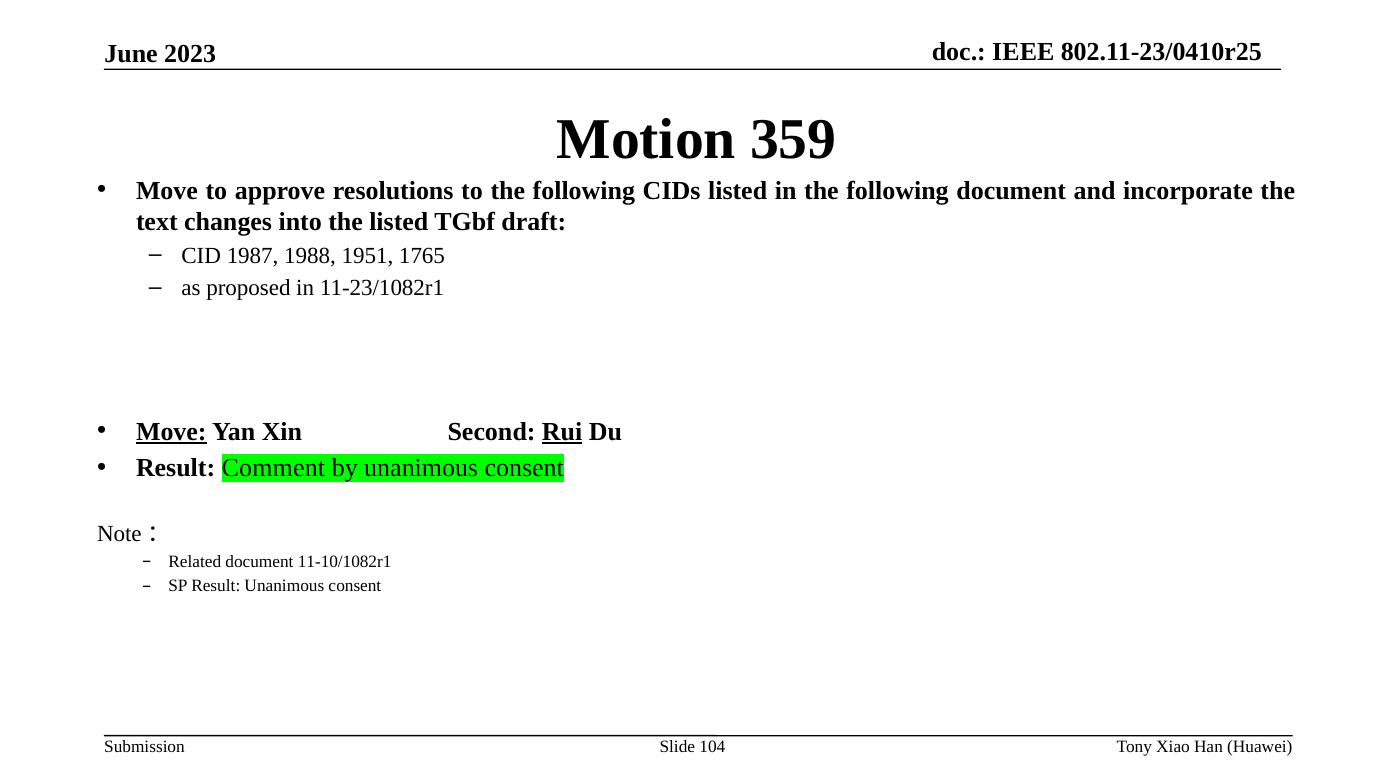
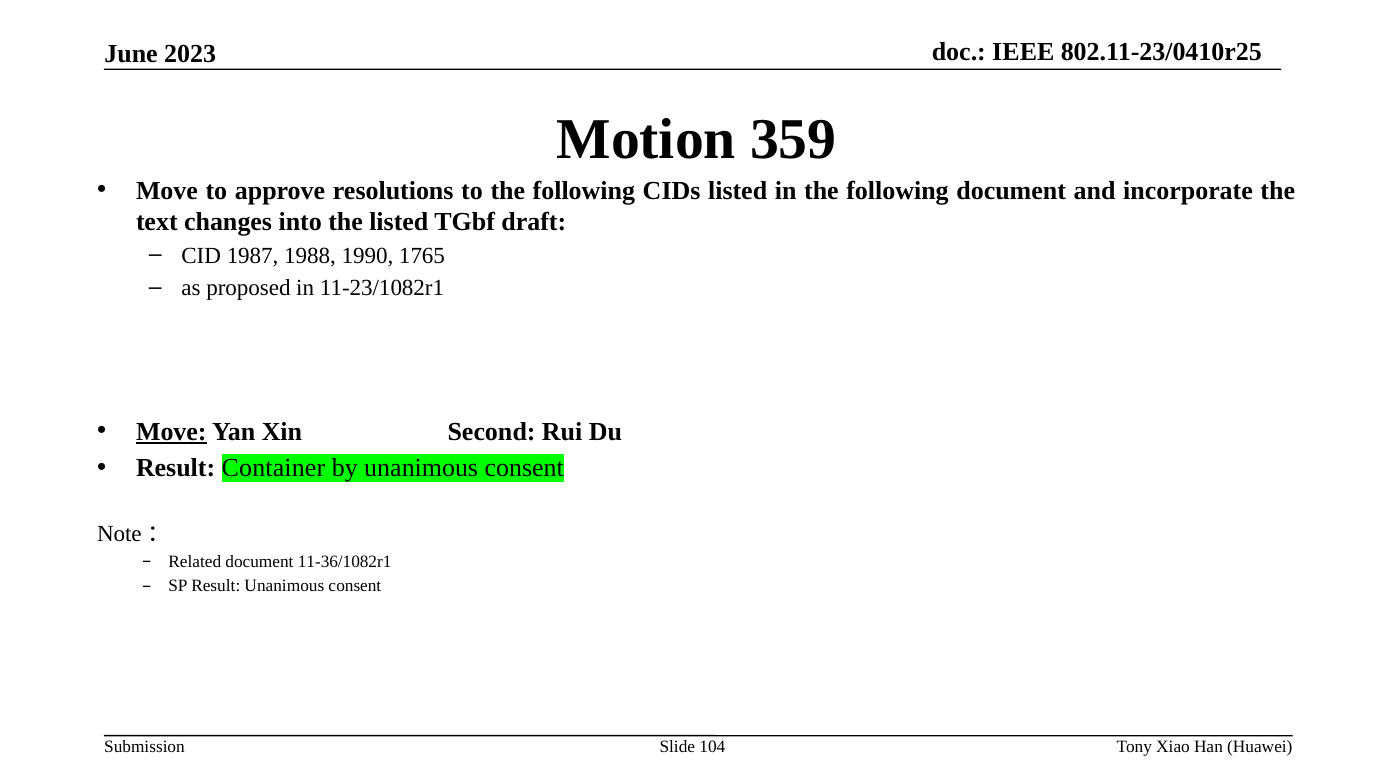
1951: 1951 -> 1990 (367, 256)
Rui underline: present -> none (562, 432)
Comment: Comment -> Container (273, 468)
11-10/1082r1: 11-10/1082r1 -> 11-36/1082r1 (345, 562)
